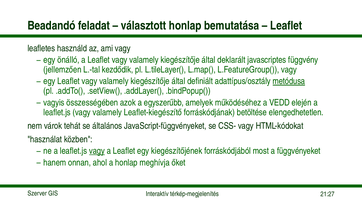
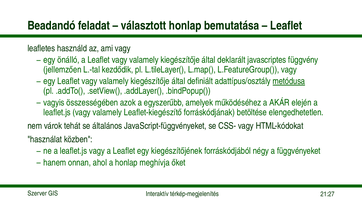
VEDD: VEDD -> AKÁR (279, 103)
vagy underline: present -> none (97, 151)
most: most -> négy (261, 151)
